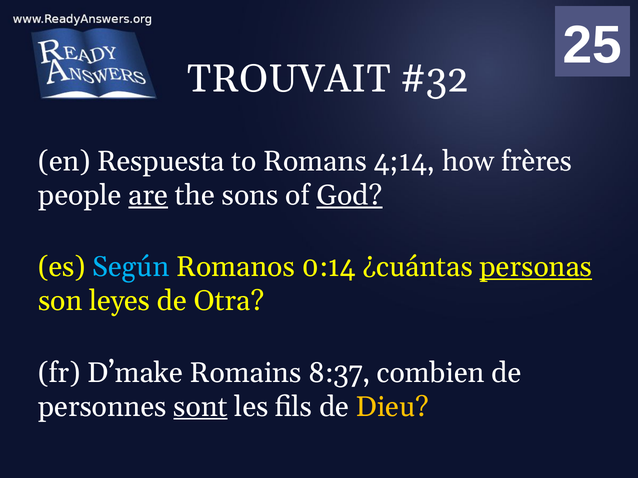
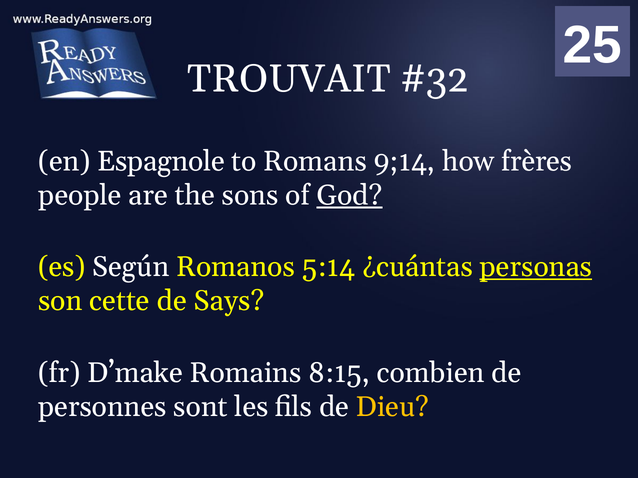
Respuesta: Respuesta -> Espagnole (161, 161)
4;14: 4;14 -> 9;14 (404, 161)
are underline: present -> none (148, 195)
Según colour: light blue -> white (131, 267)
0:14: 0:14 -> 5:14 (329, 267)
leyes: leyes -> cette (119, 301)
Otra: Otra -> Says (229, 301)
8:37: 8:37 -> 8:15 (339, 373)
sont underline: present -> none (201, 407)
